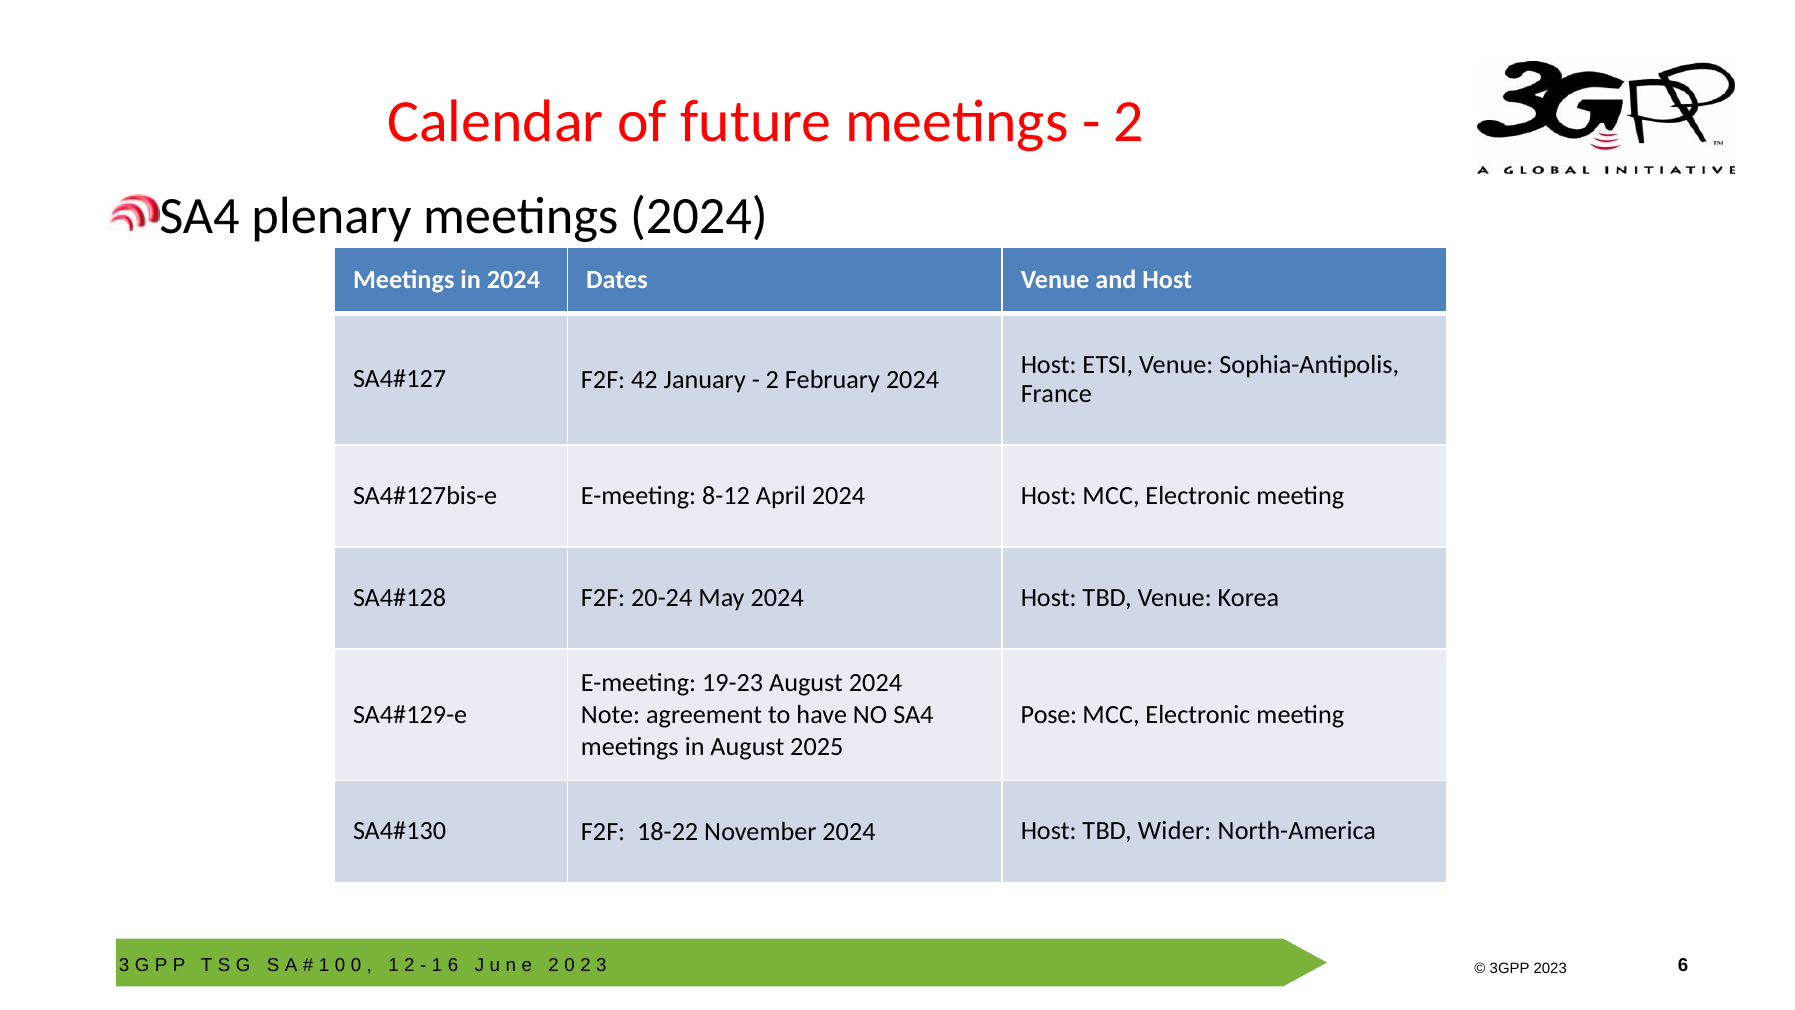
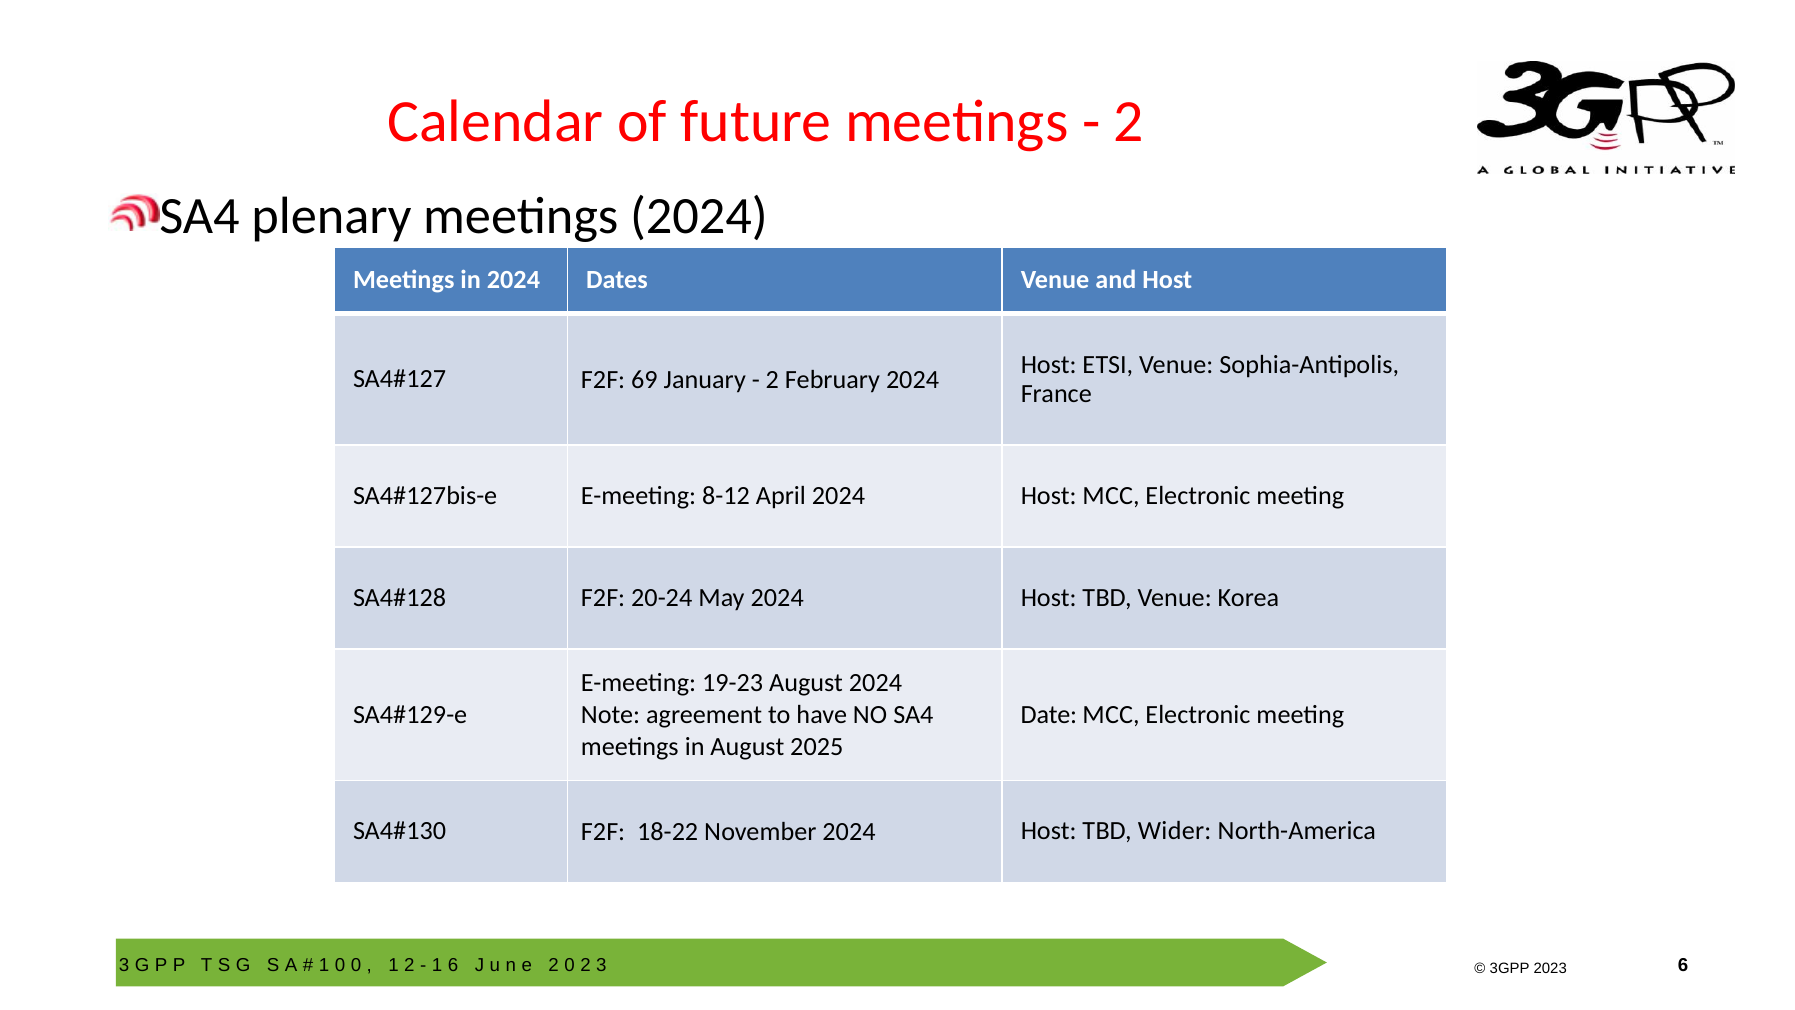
42: 42 -> 69 (644, 379)
Pose: Pose -> Date (1049, 714)
